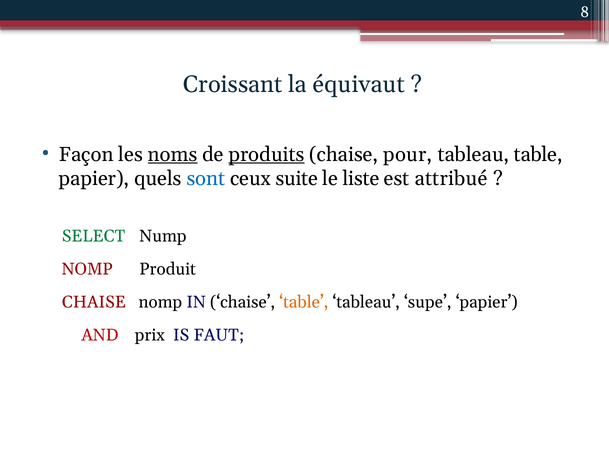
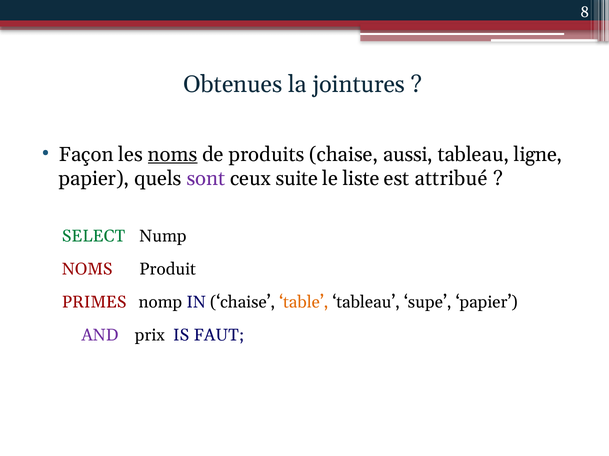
Croissant: Croissant -> Obtenues (233, 85)
équivaut: équivaut -> jointures (359, 85)
produits underline: present -> none (266, 155)
pour: pour -> aussi (408, 155)
tableau table: table -> ligne (538, 155)
sont colour: blue -> purple (206, 179)
NOMP: NOMP -> NOMS (87, 270)
CHAISE: CHAISE -> PRIMES (94, 303)
AND colour: red -> purple (100, 336)
